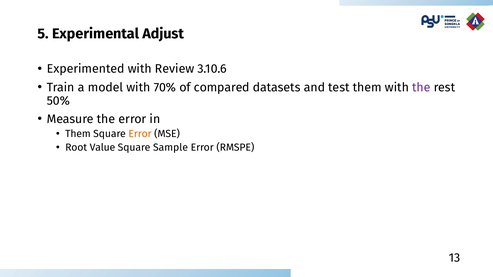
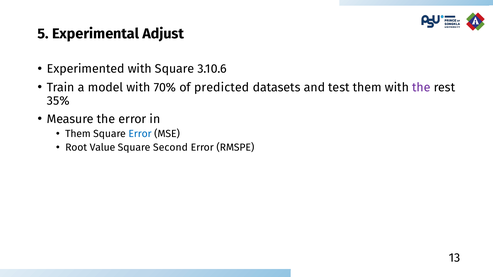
with Review: Review -> Square (175, 69)
compared: compared -> predicted (222, 87)
50%: 50% -> 35% (58, 101)
Error colour: orange -> blue (140, 134)
Sample: Sample -> Second (170, 148)
